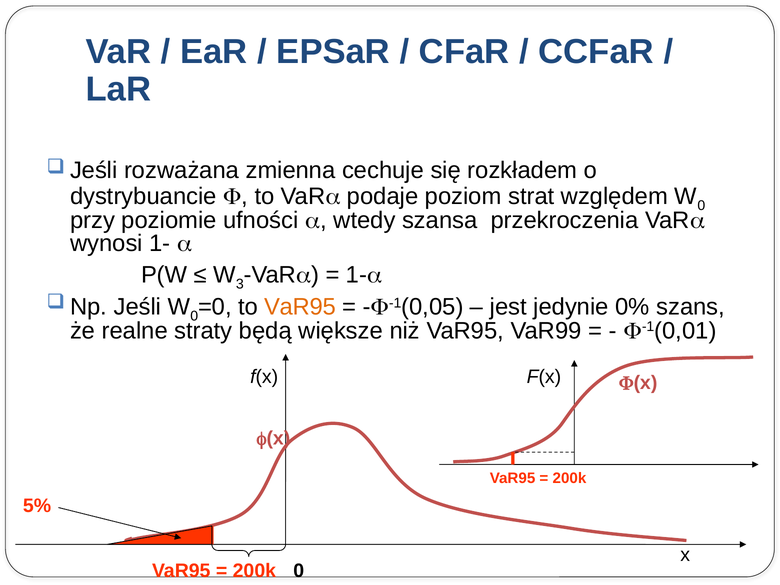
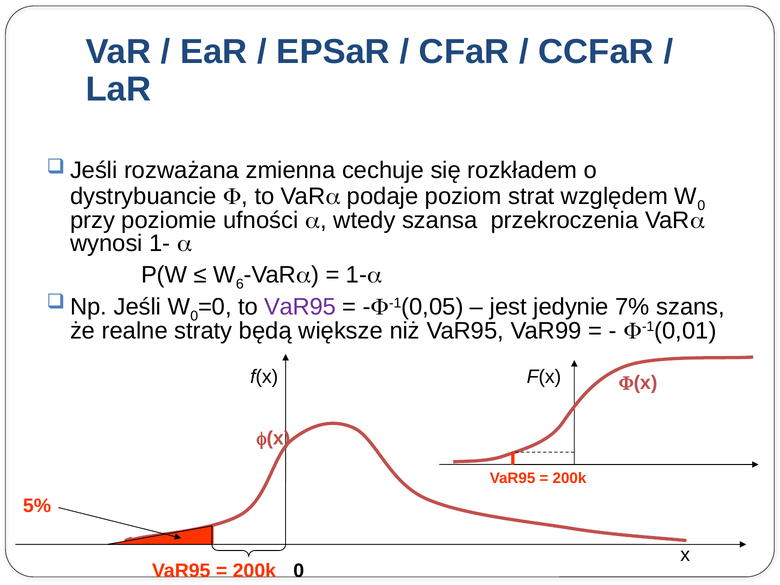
3: 3 -> 6 (240, 284)
VaR95 colour: orange -> purple (300, 307)
0%: 0% -> 7% (632, 307)
